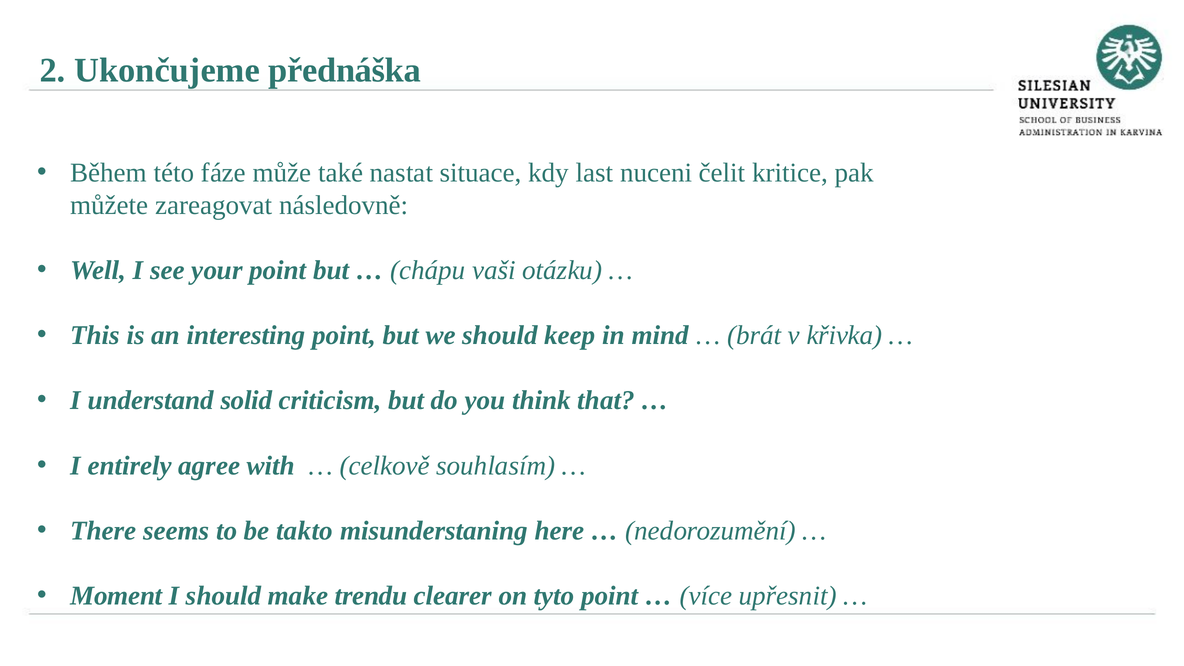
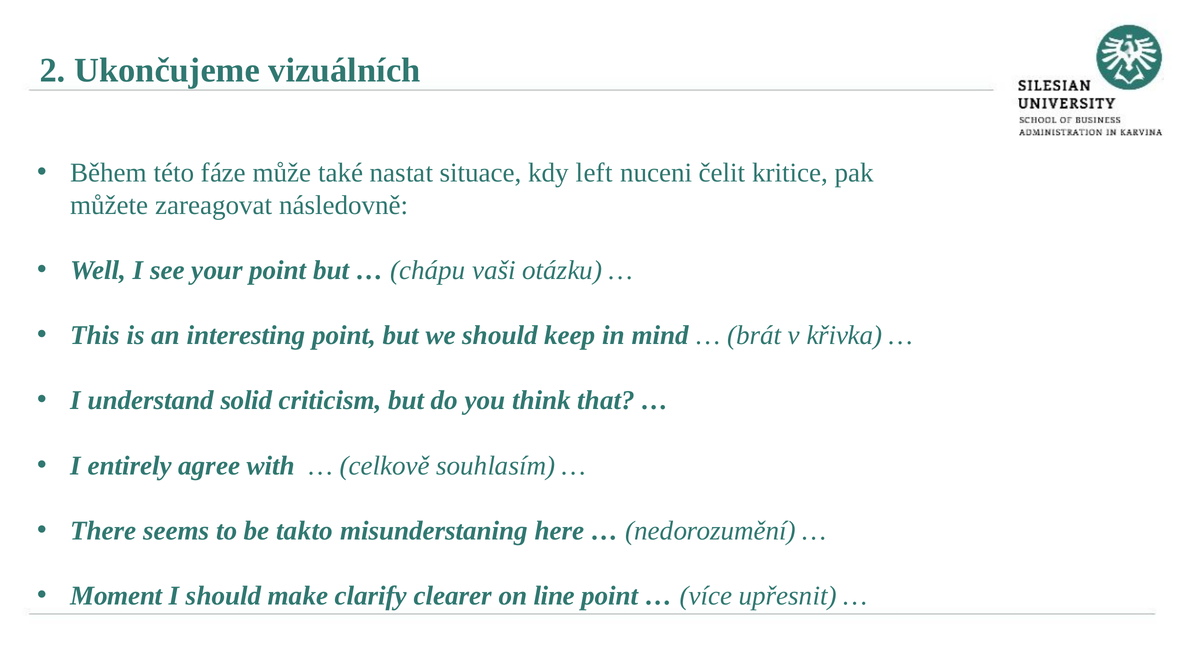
přednáška: přednáška -> vizuálních (345, 70)
last: last -> left (594, 173)
trendu: trendu -> clarify (371, 596)
tyto: tyto -> line (554, 596)
